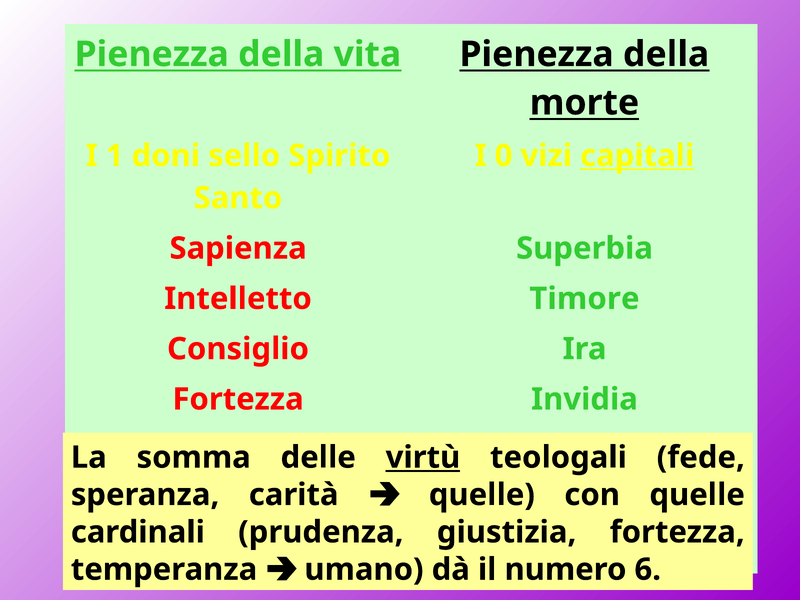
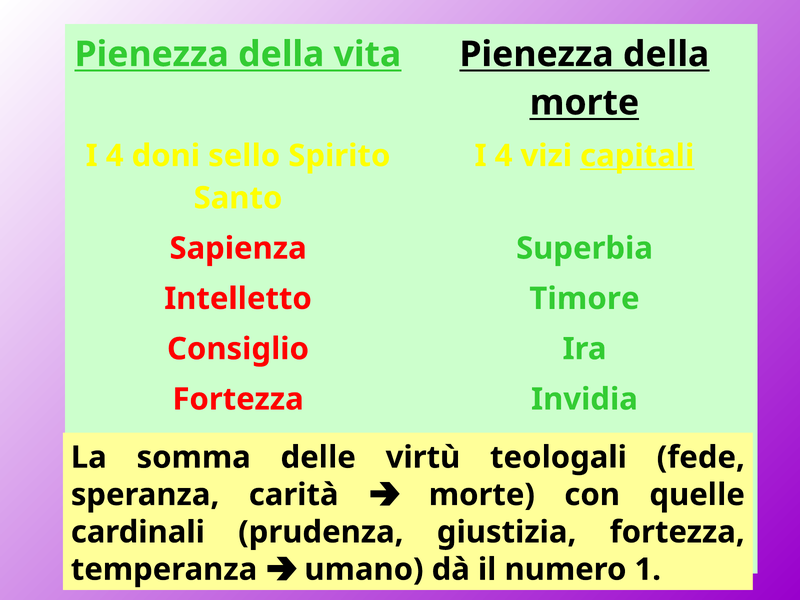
1: 1 -> 4 (115, 156)
0: 0 -> 4 (504, 156)
virtù underline: present -> none (423, 457)
quelle: quelle -> morte (482, 495)
6: 6 -> 1 (648, 570)
